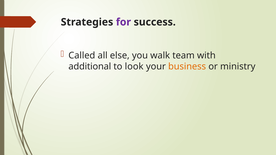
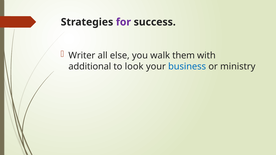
Called: Called -> Writer (82, 56)
team: team -> them (184, 56)
business colour: orange -> blue (187, 67)
